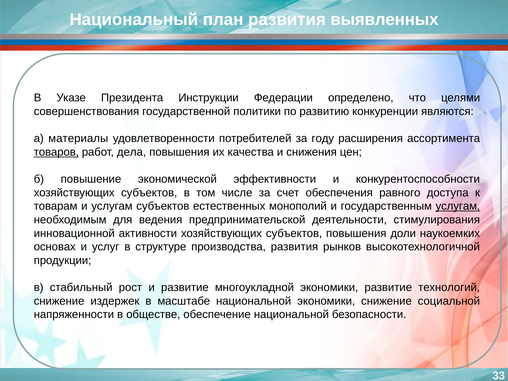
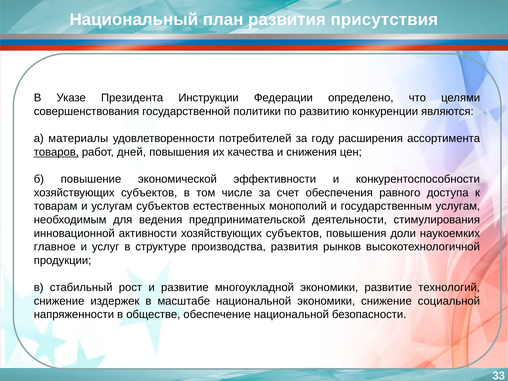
выявленных: выявленных -> присутствия (384, 19)
дела: дела -> дней (131, 152)
услугам underline: present -> none (458, 206)
основах: основах -> главное (55, 247)
